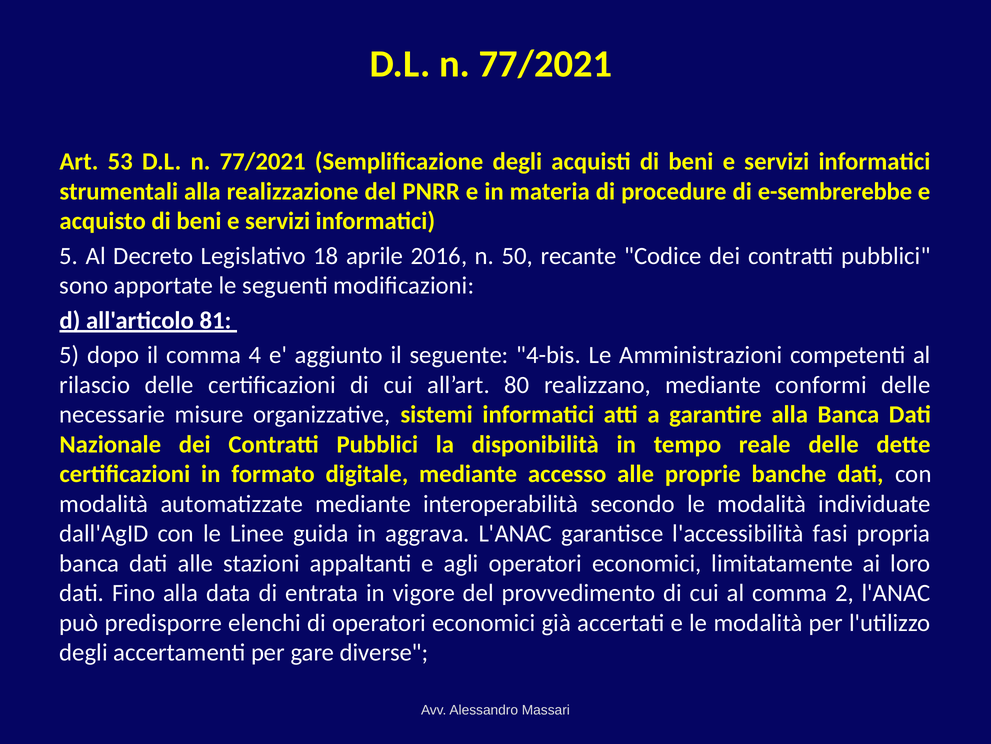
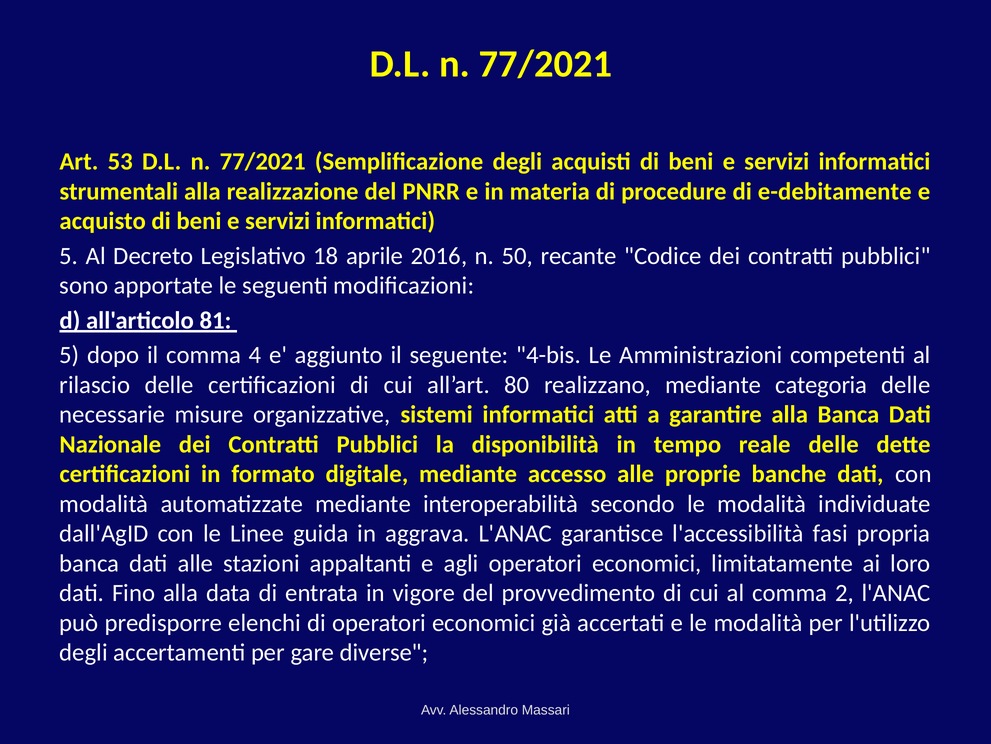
e-sembrerebbe: e-sembrerebbe -> e-debitamente (835, 191)
conformi: conformi -> categoria (821, 384)
